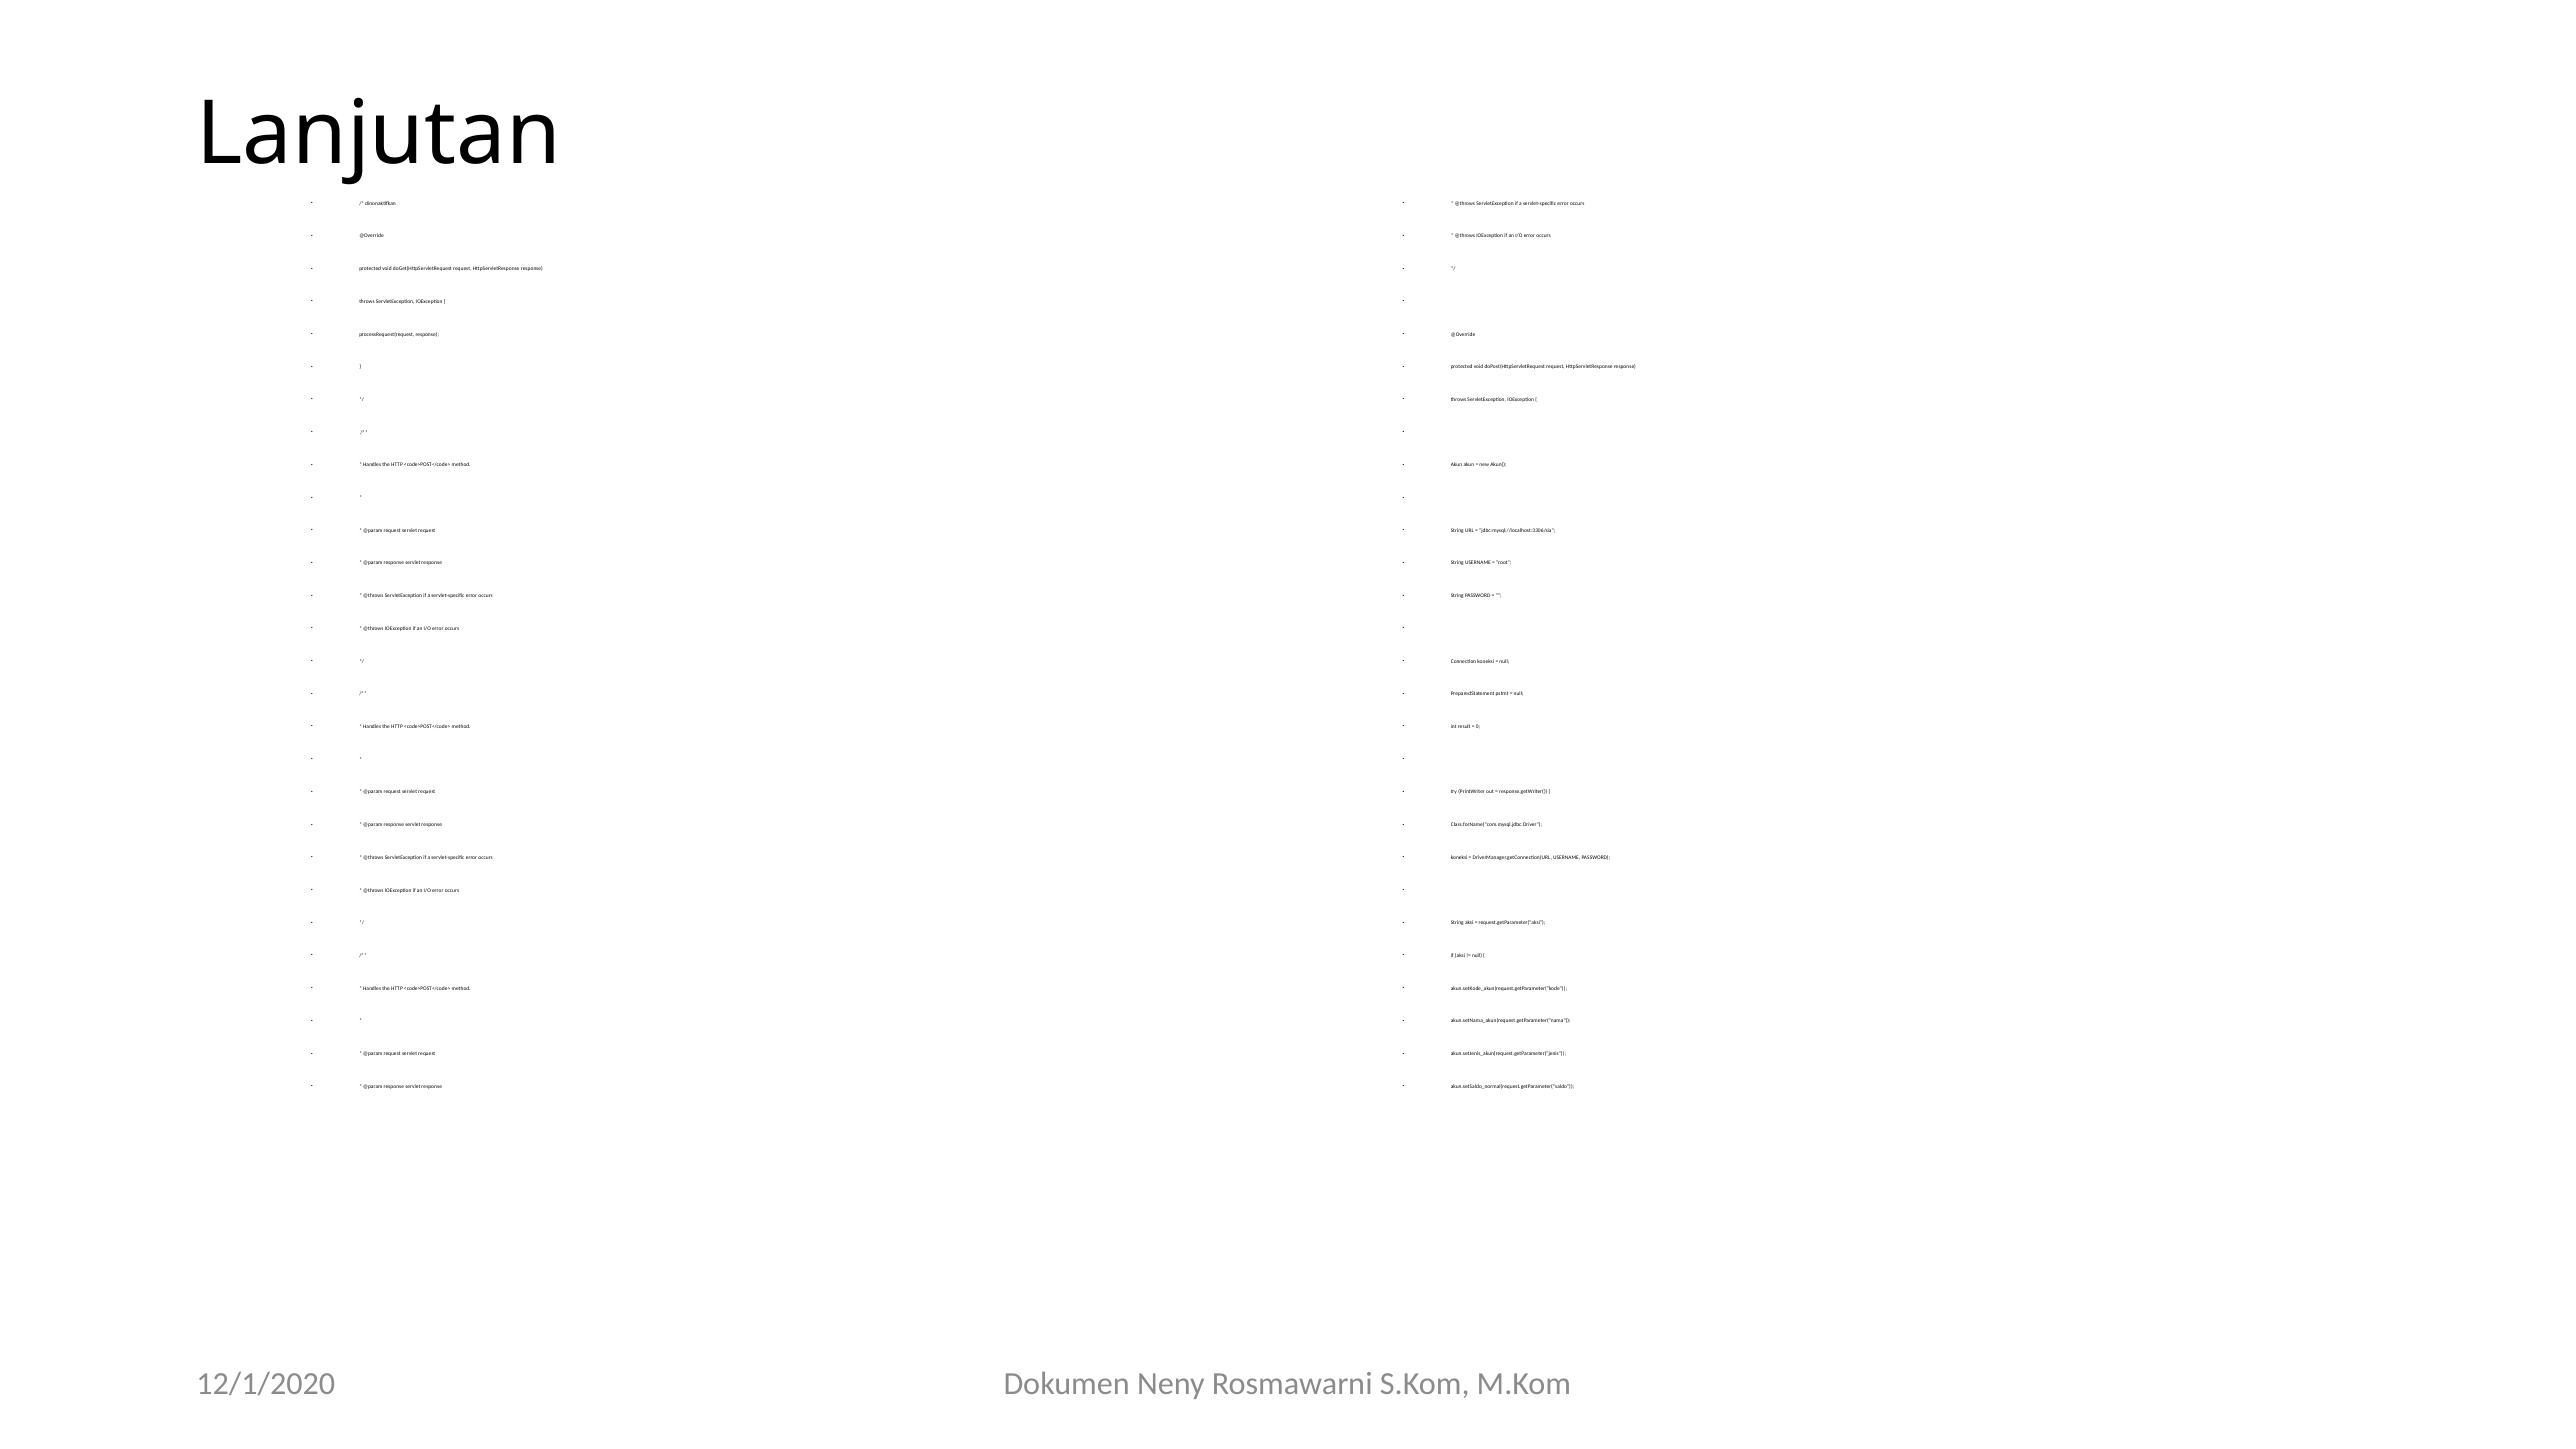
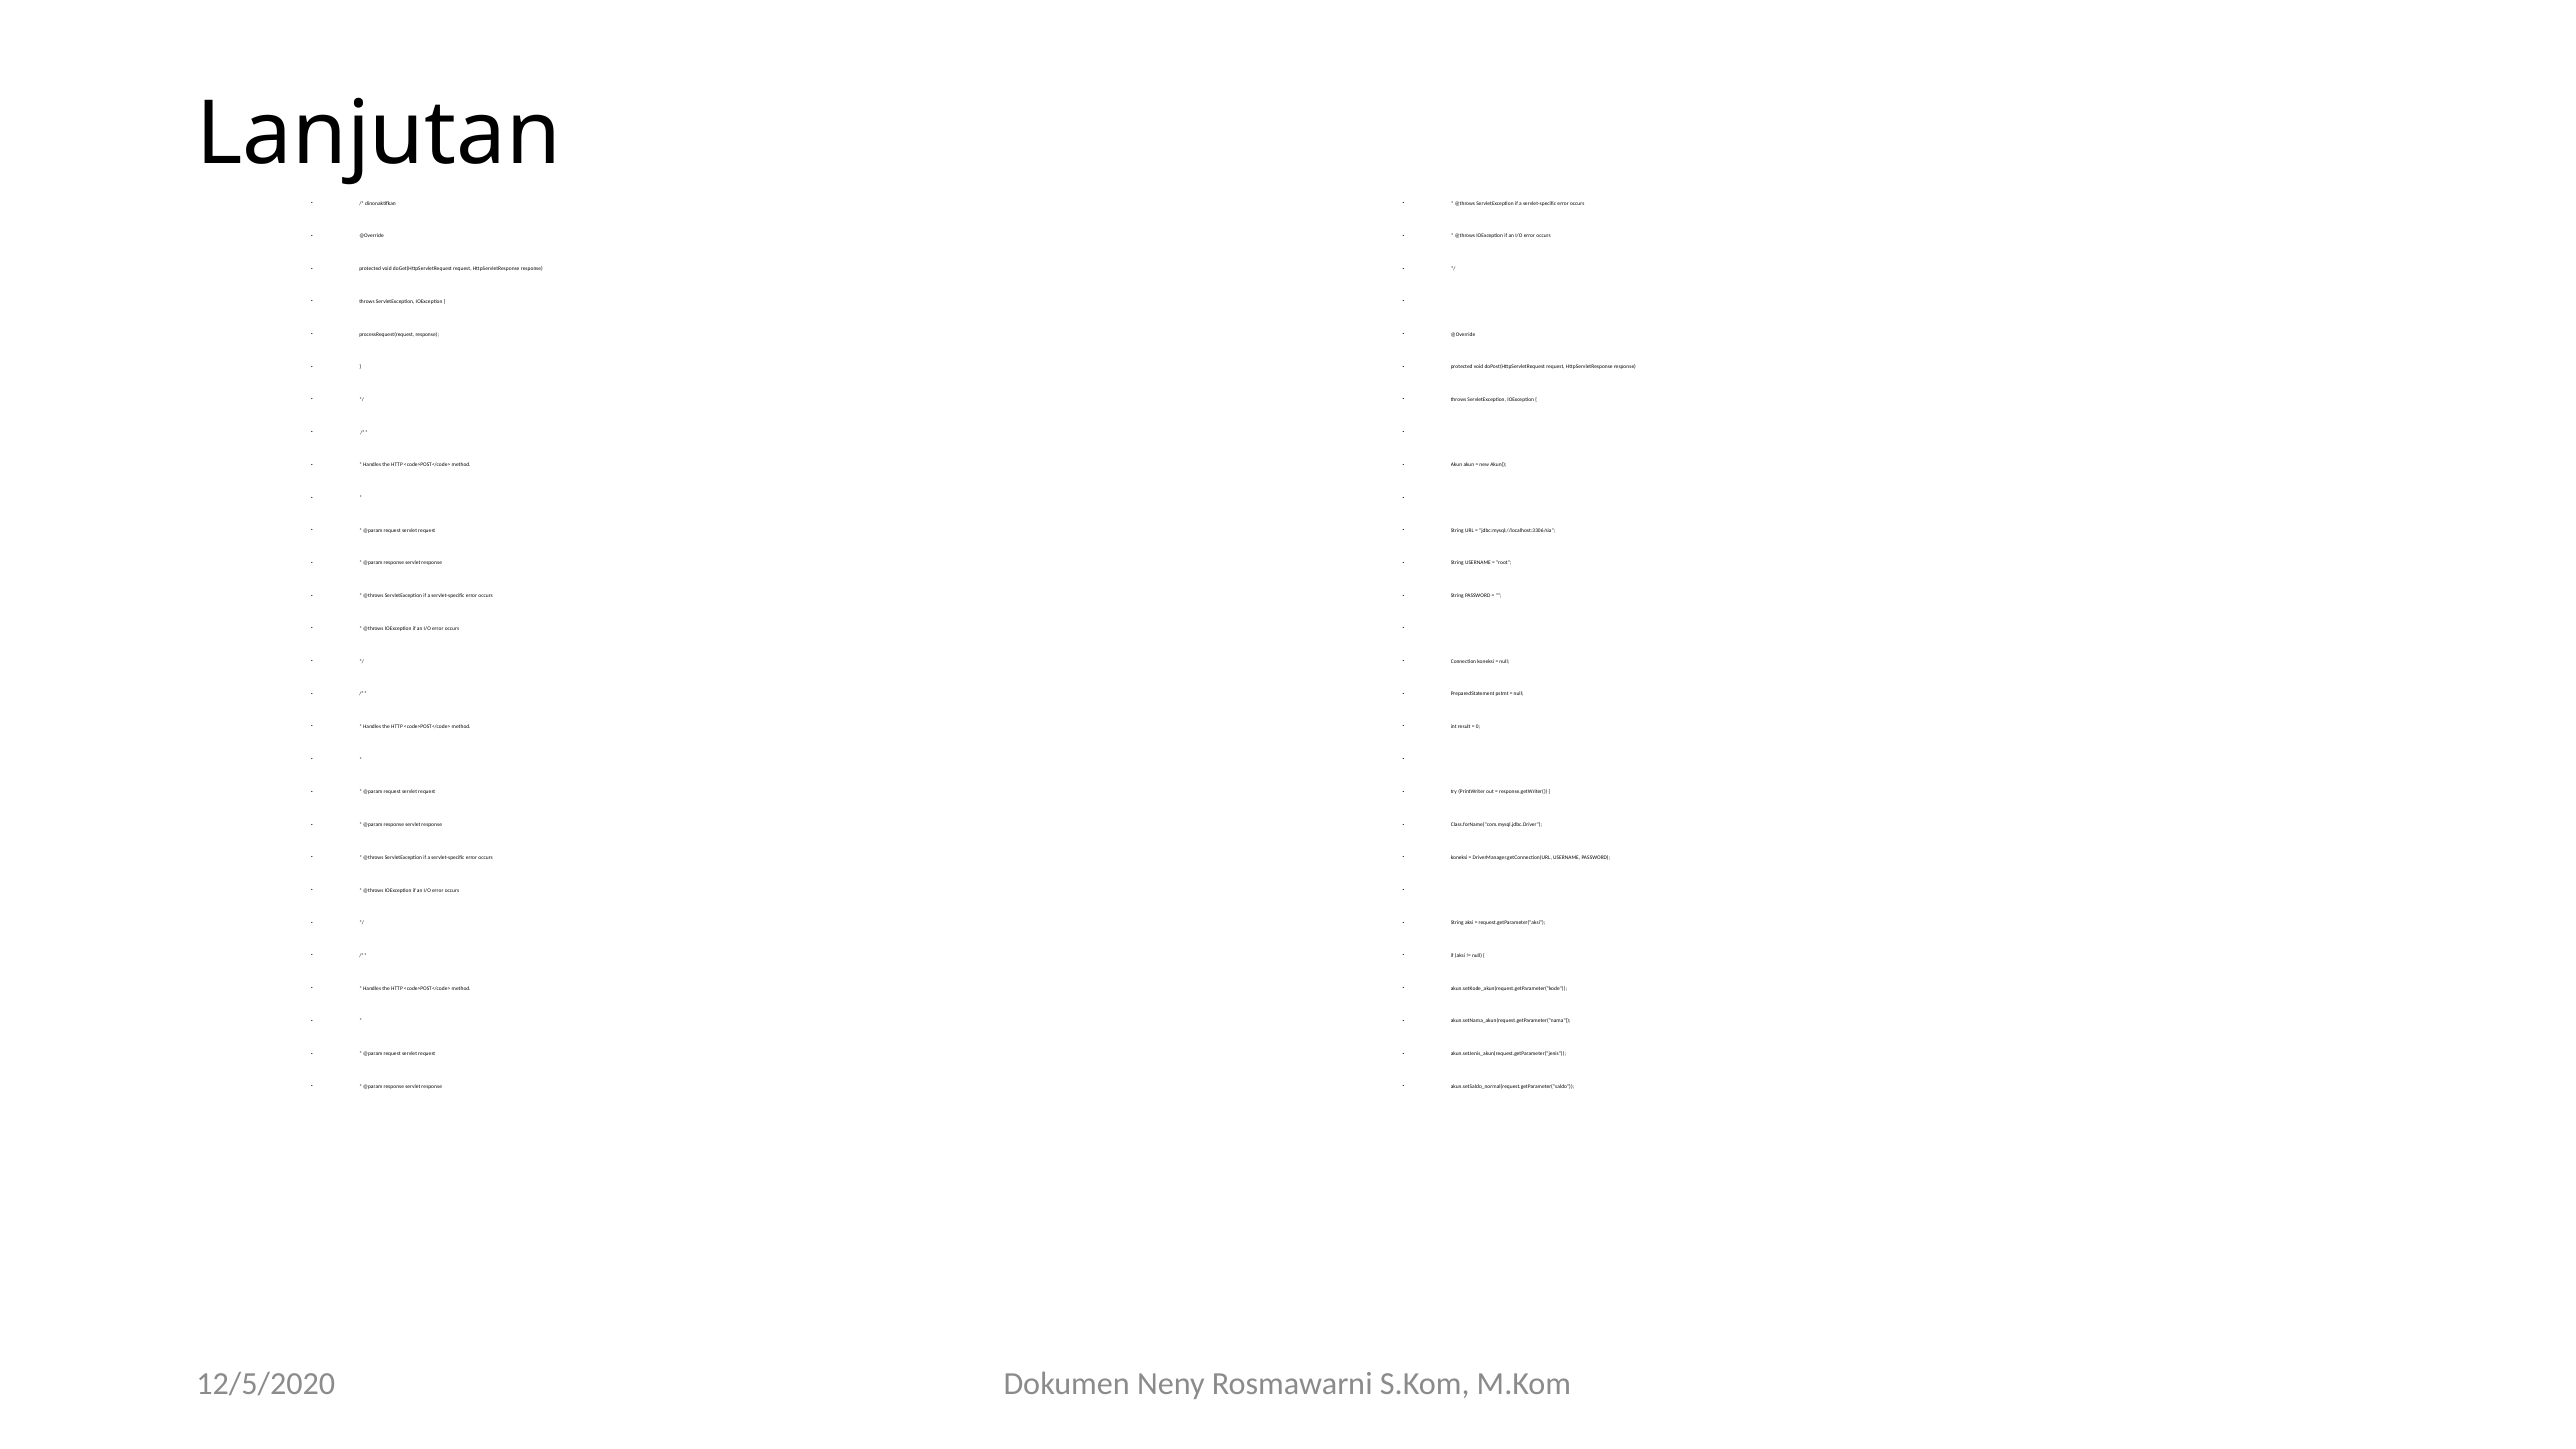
12/1/2020: 12/1/2020 -> 12/5/2020 (266, 1384)
